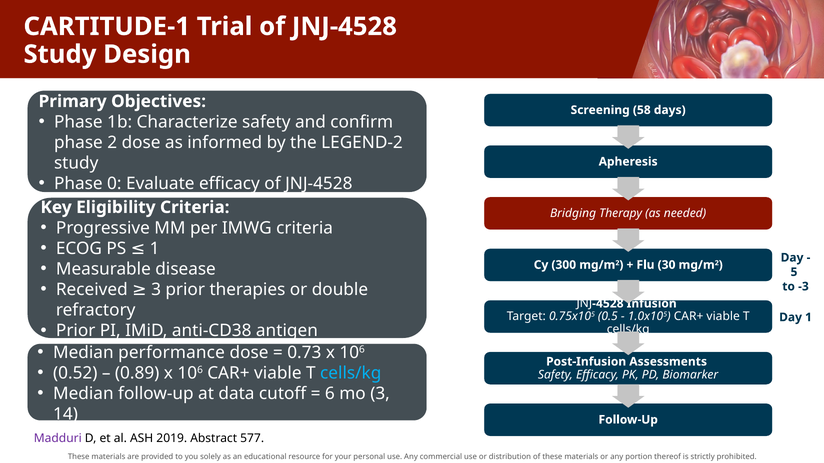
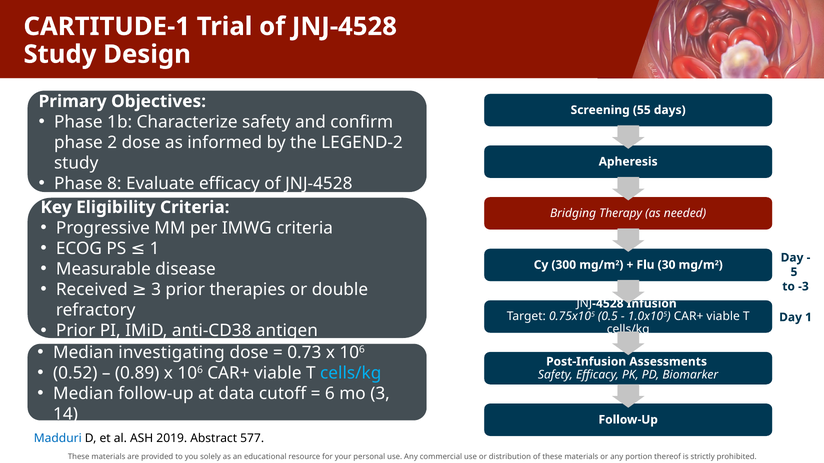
58: 58 -> 55 (642, 110)
0: 0 -> 8 (114, 184)
performance: performance -> investigating (171, 353)
Madduri colour: purple -> blue (58, 439)
